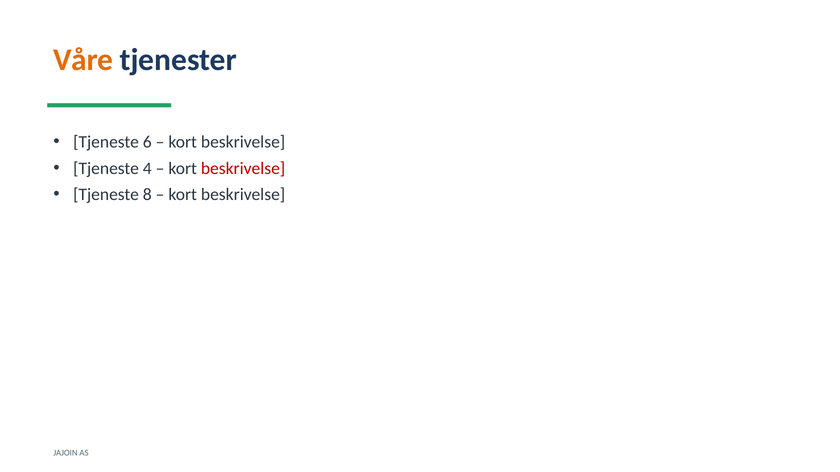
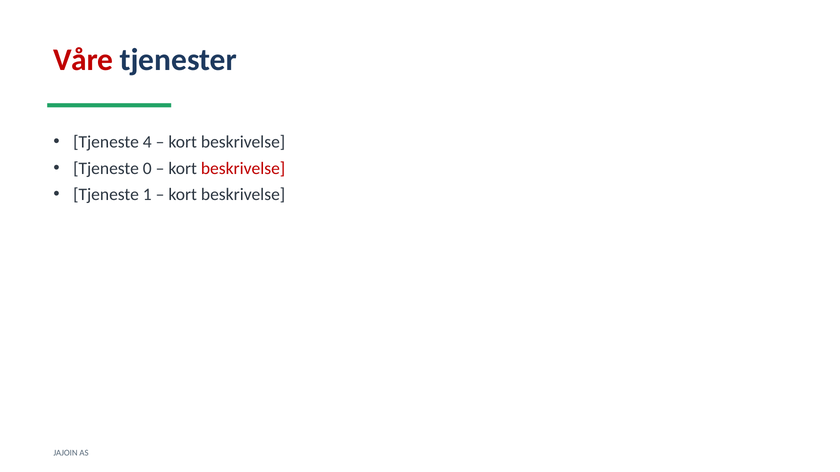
Våre colour: orange -> red (83, 60)
6: 6 -> 4 (147, 142)
4: 4 -> 0 (147, 169)
8: 8 -> 1 (147, 195)
